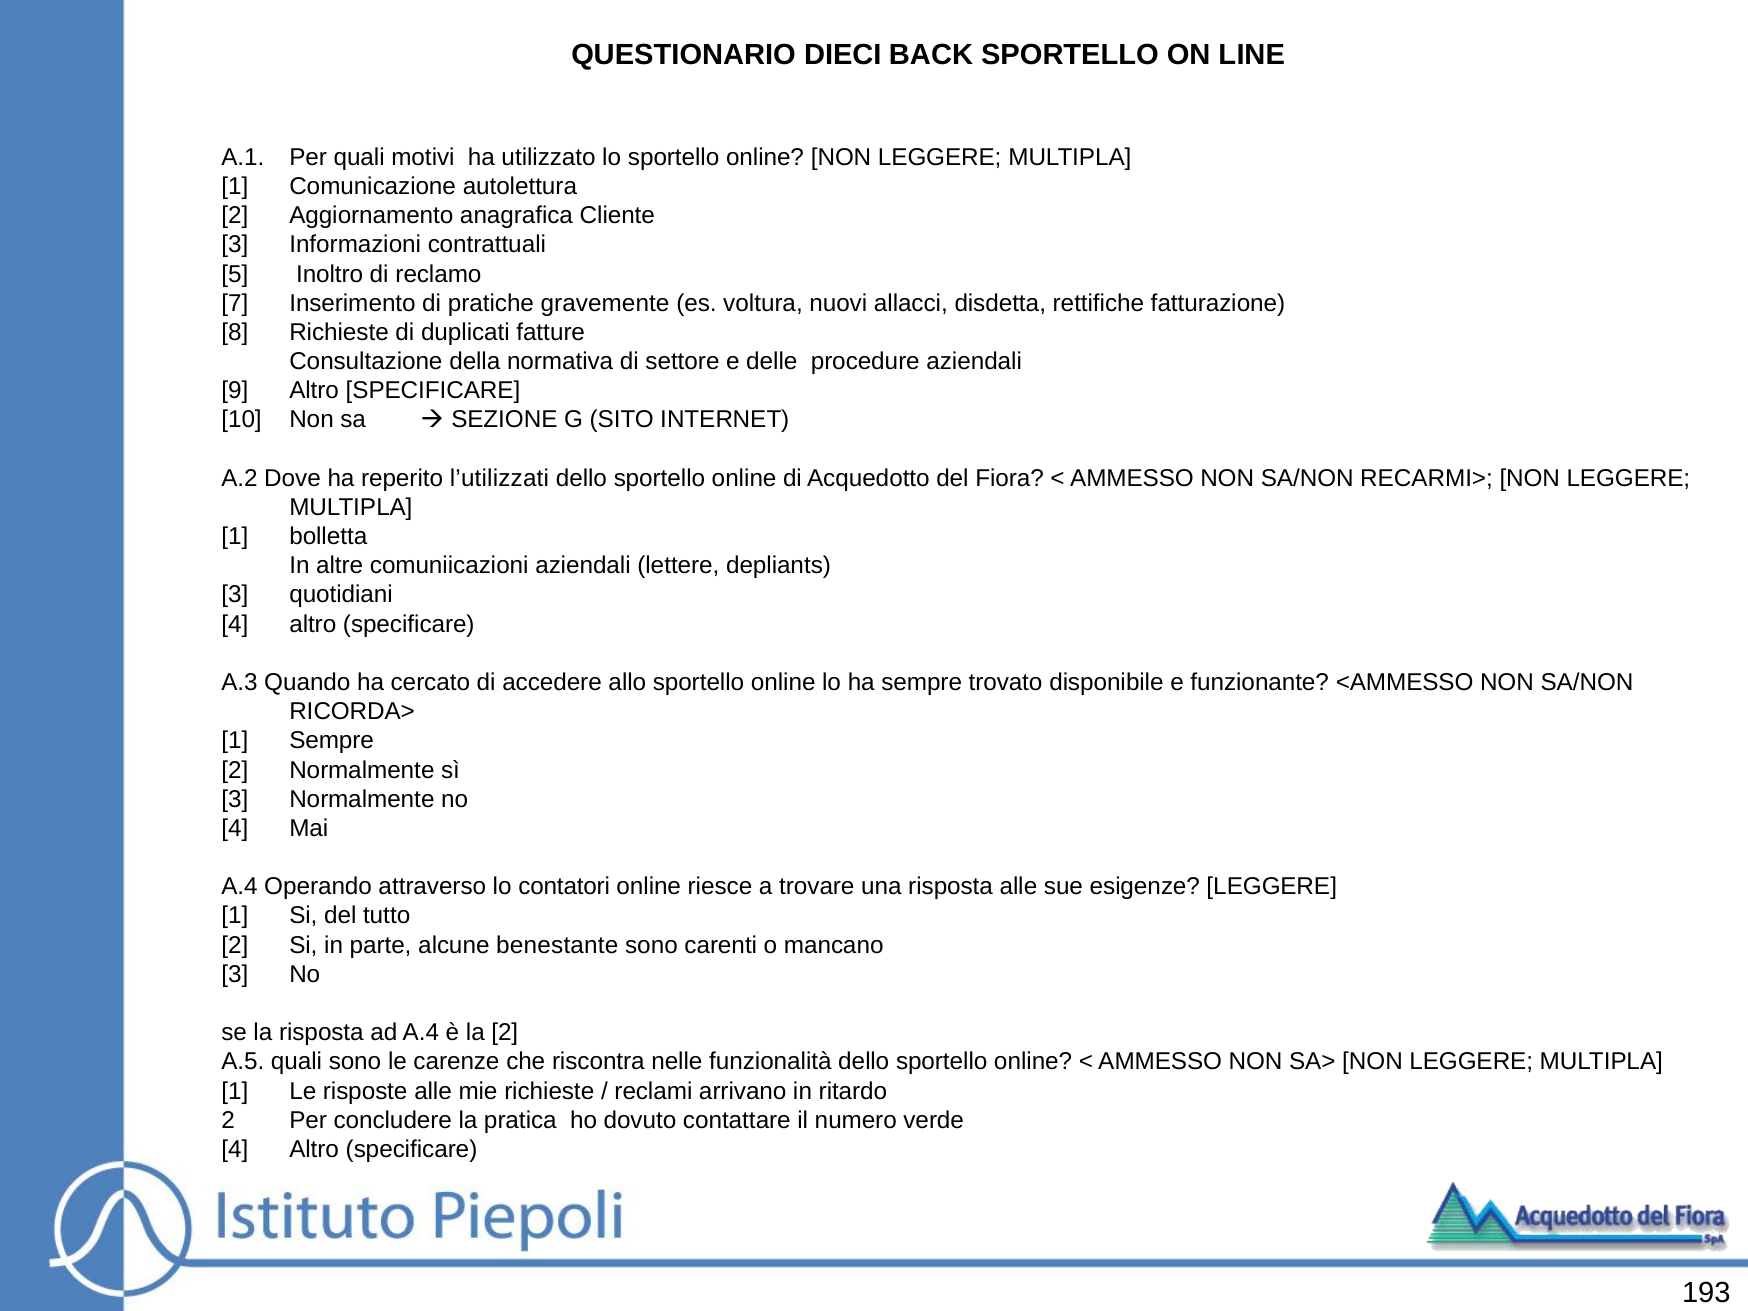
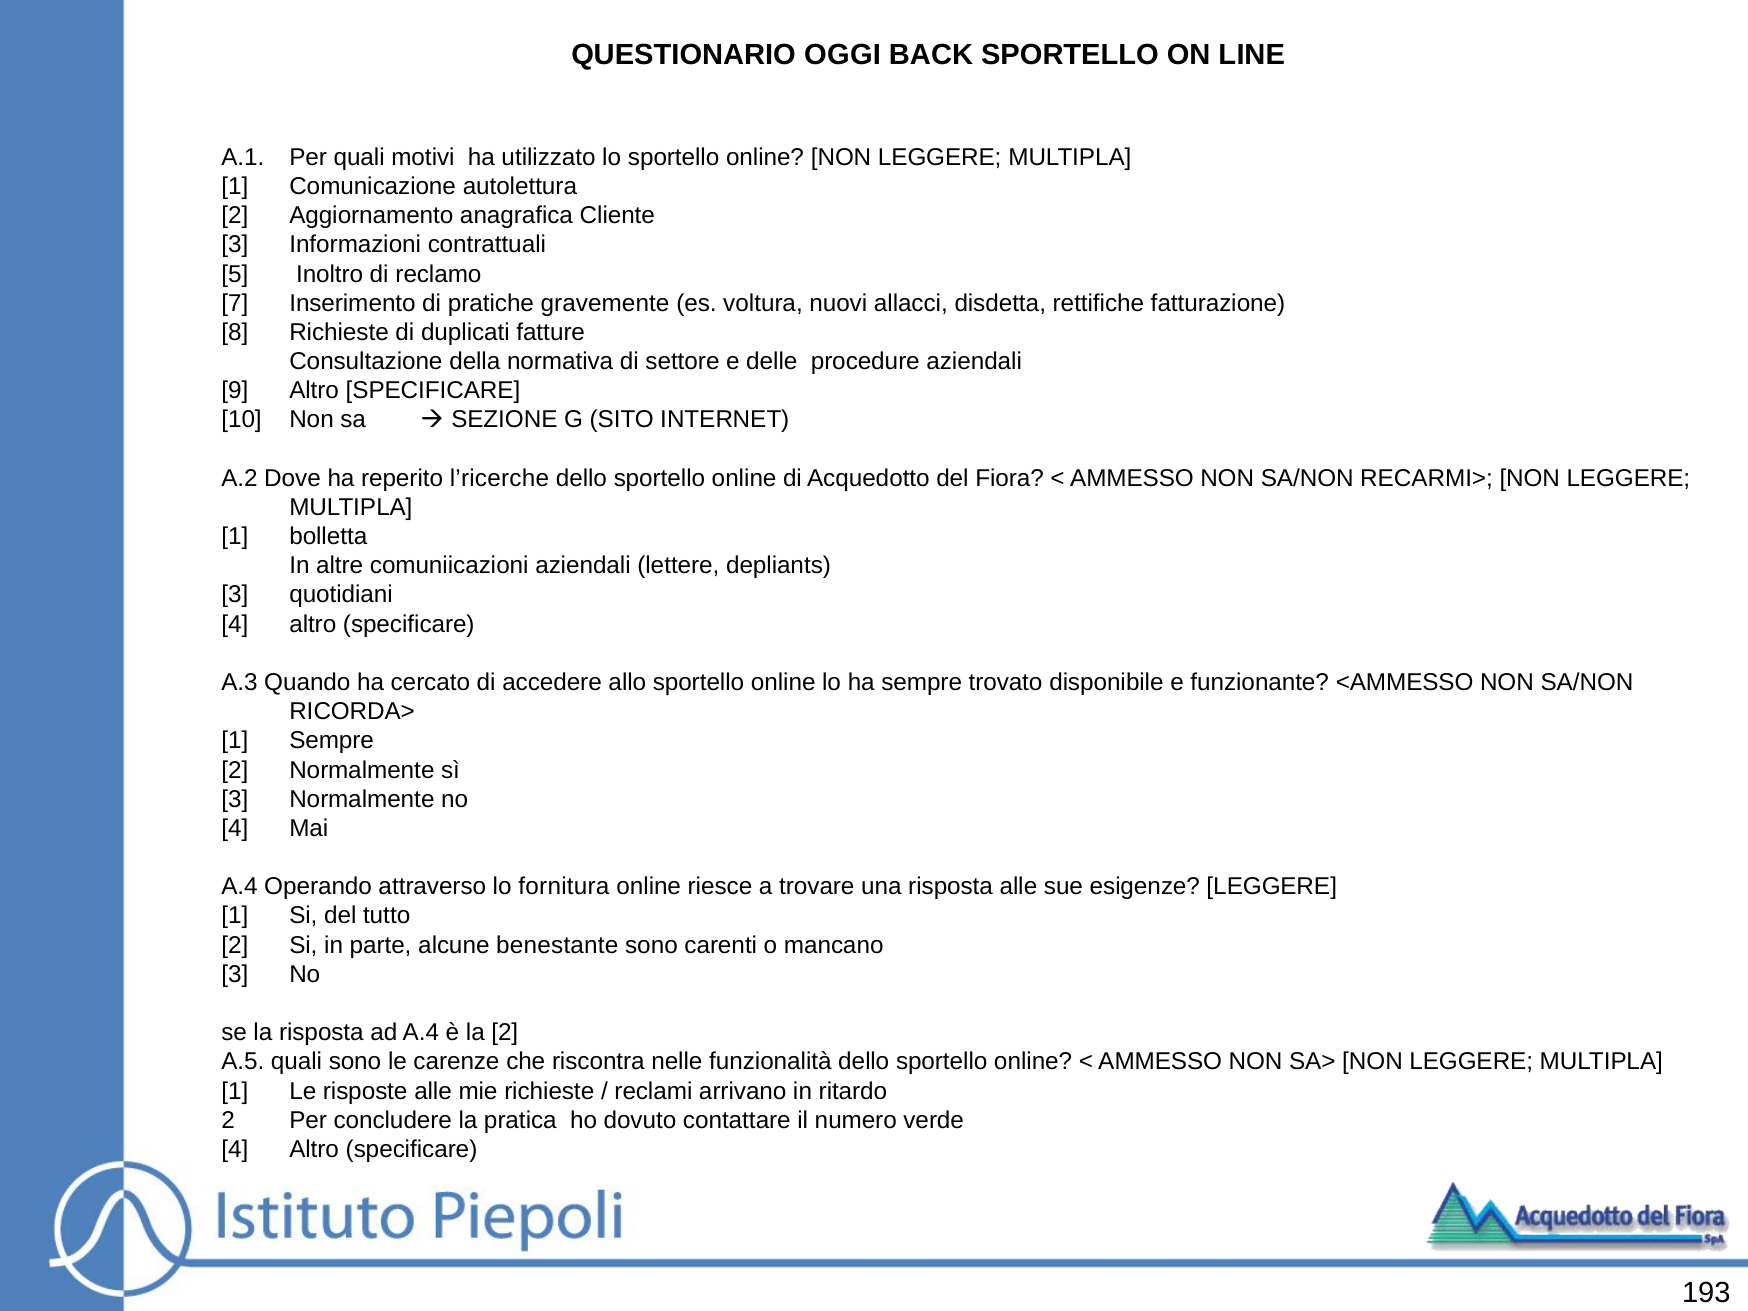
DIECI: DIECI -> OGGI (843, 55)
l’utilizzati: l’utilizzati -> l’ricerche (499, 478)
contatori: contatori -> fornitura (564, 887)
